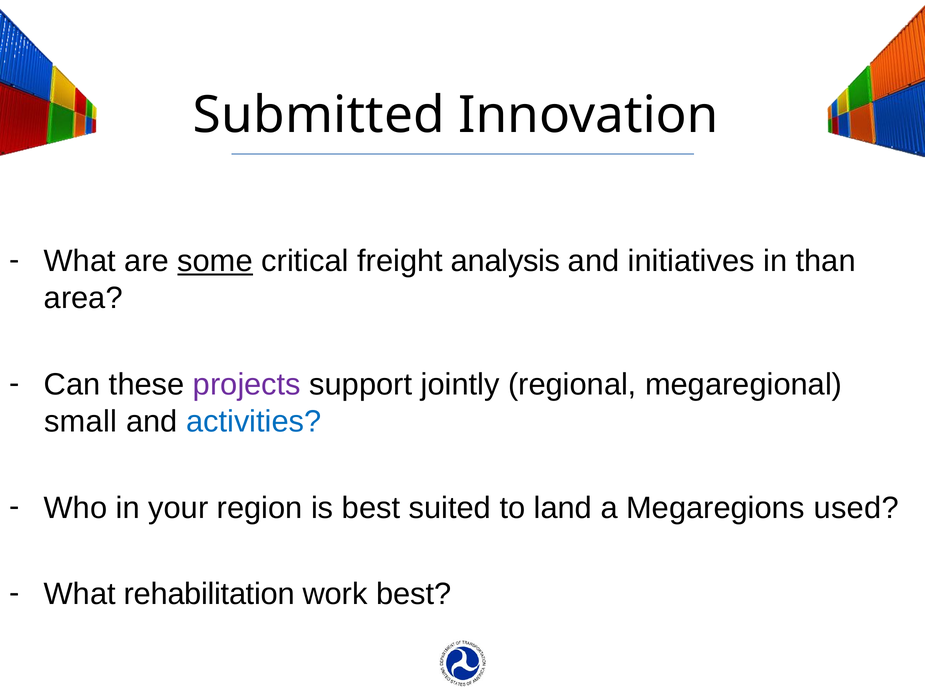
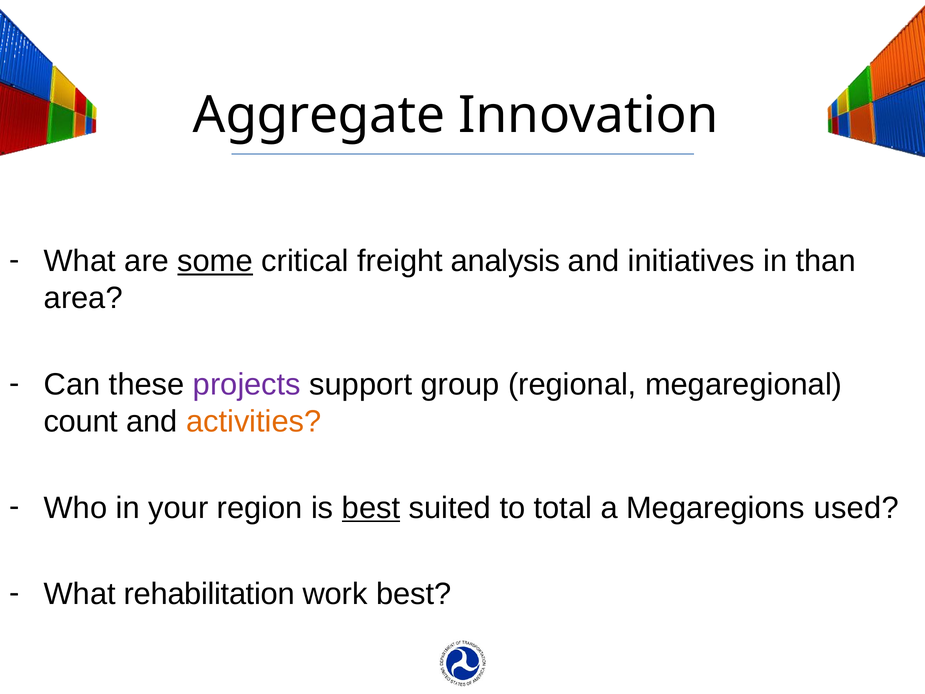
Submitted: Submitted -> Aggregate (319, 115)
jointly: jointly -> group (460, 384)
small: small -> count (81, 421)
activities colour: blue -> orange (254, 421)
best underline: none -> present (371, 508)
land: land -> total (563, 508)
